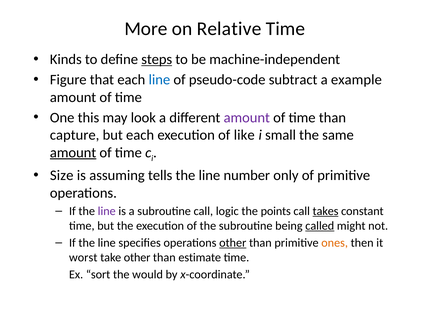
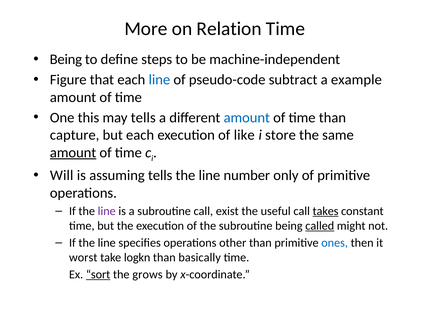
Relative: Relative -> Relation (229, 29)
Kinds: Kinds -> Being (66, 59)
steps underline: present -> none (157, 59)
may look: look -> tells (143, 118)
amount colour: purple -> blue (247, 118)
small: small -> store (281, 135)
Size: Size -> Will (62, 175)
logic: logic -> exist (227, 211)
points: points -> useful (276, 211)
other underline: present -> none (233, 243)
ones colour: orange -> blue (335, 243)
take other: other -> logkn (137, 257)
estimate: estimate -> basically (200, 257)
sort underline: none -> present (98, 274)
would: would -> grows (148, 274)
